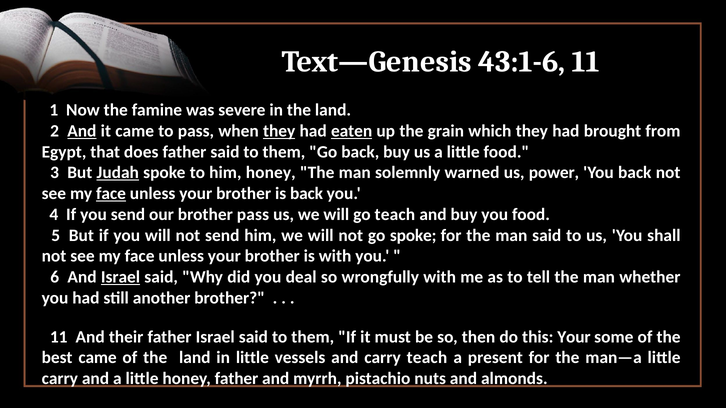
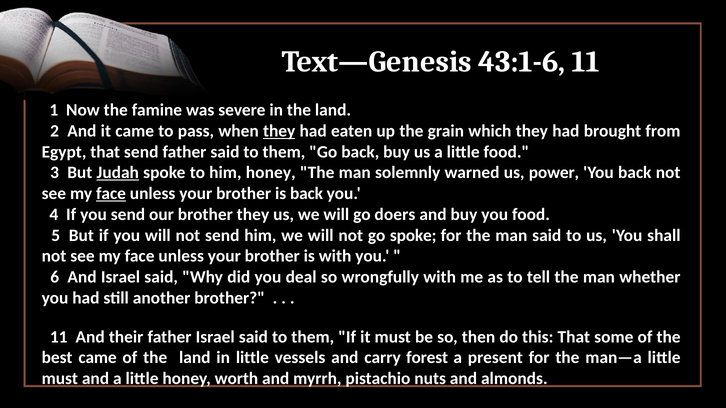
And underline: present -> none (82, 131)
eaten underline: present -> none (352, 131)
that does: does -> send (141, 152)
brother pass: pass -> they (253, 215)
go teach: teach -> doers (395, 215)
Israel underline: present -> none (120, 277)
this Your: Your -> That (574, 337)
carry teach: teach -> forest (427, 358)
carry: carry -> must (60, 379)
honey father: father -> worth (236, 379)
